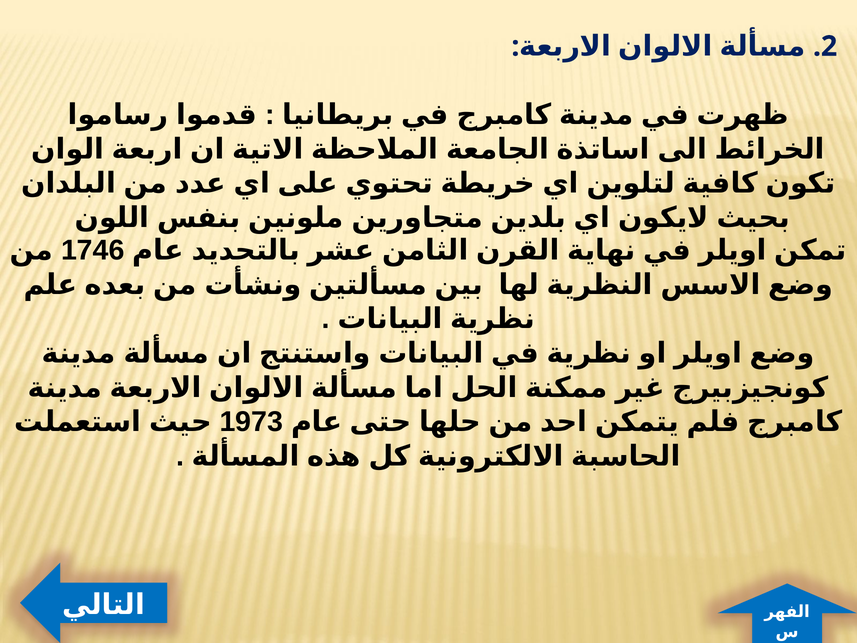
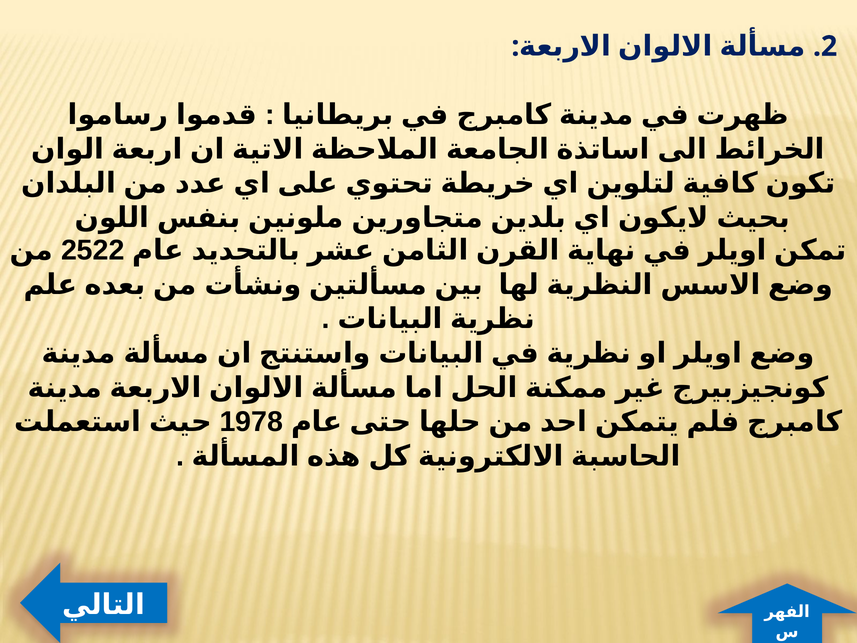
1746: 1746 -> 2522 (93, 250)
1973: 1973 -> 1978 (251, 422)
